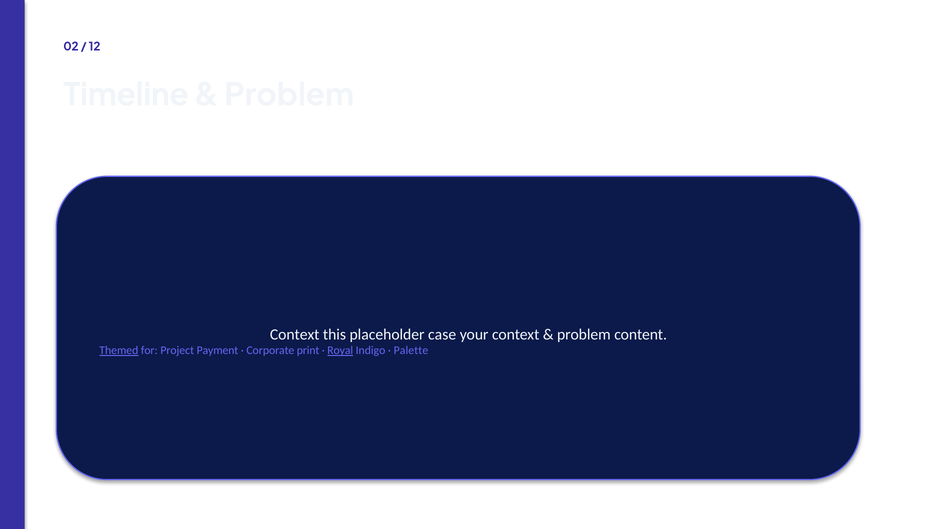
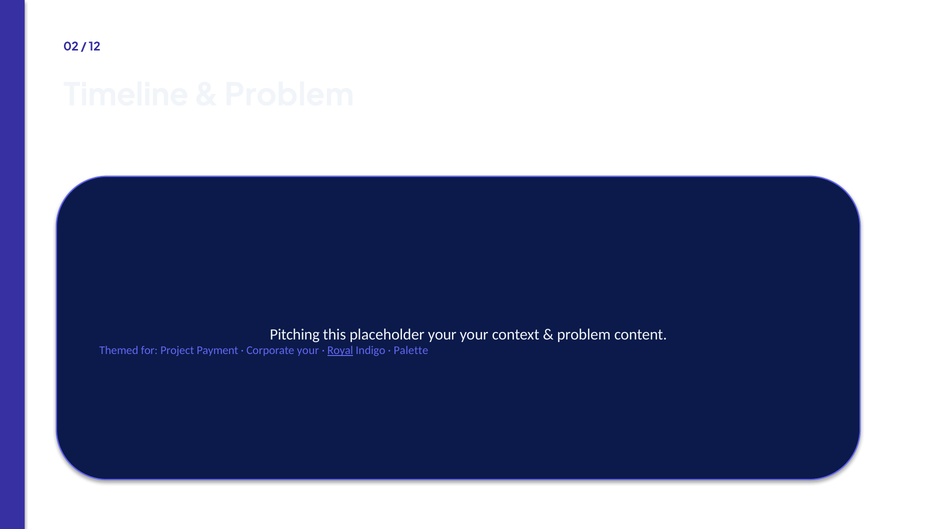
Context: Context -> Pitching (295, 334)
placeholder case: case -> your (442, 334)
Themed underline: present -> none (119, 350)
Corporate print: print -> your (308, 350)
